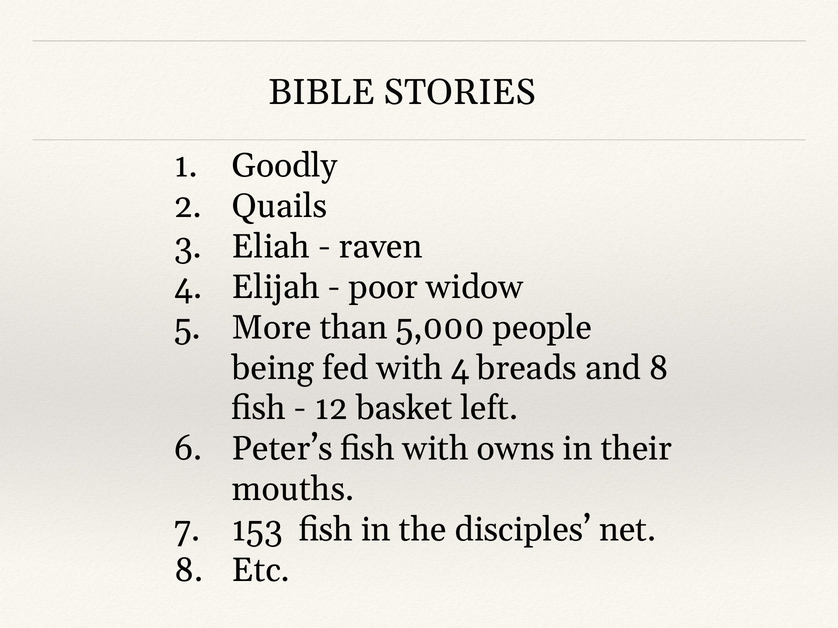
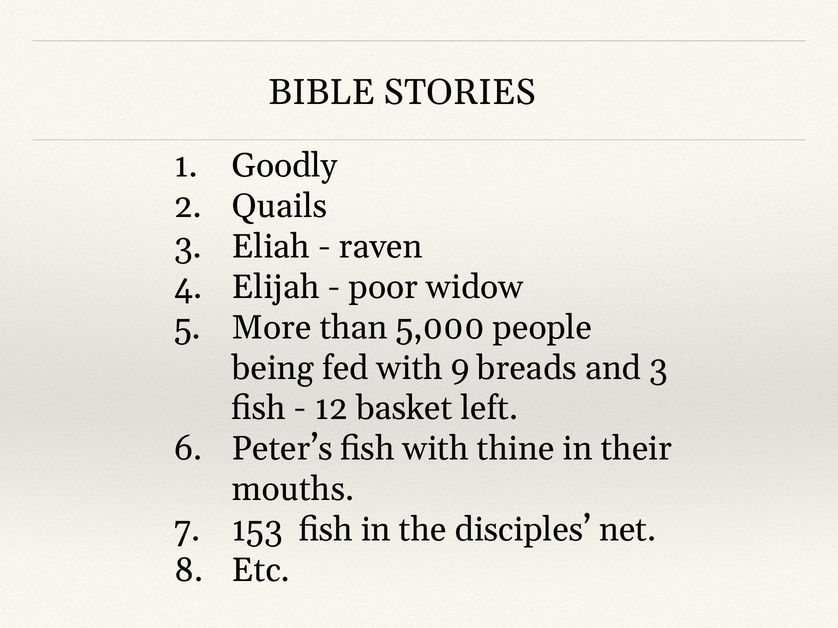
with 4: 4 -> 9 (460, 368)
and 8: 8 -> 3 (659, 368)
owns: owns -> thine (516, 449)
